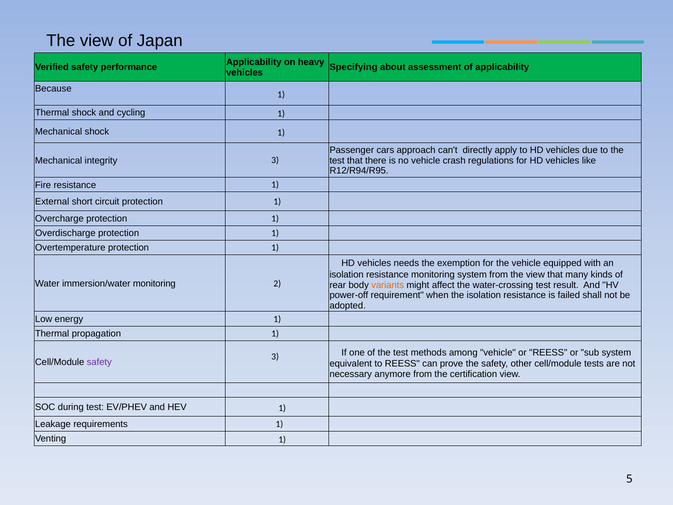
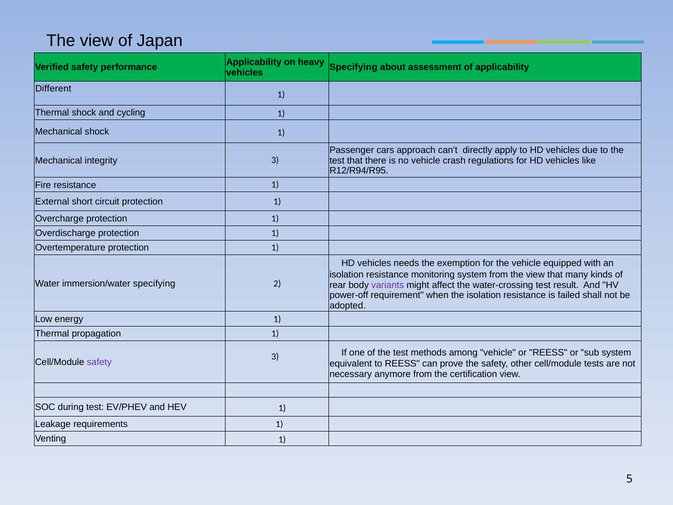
Because: Because -> Different (53, 88)
immersion/water monitoring: monitoring -> specifying (154, 283)
variants colour: orange -> purple (388, 285)
